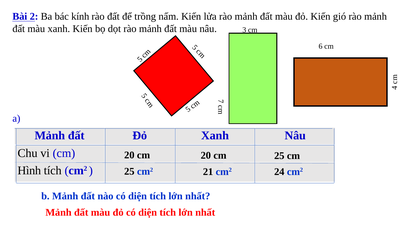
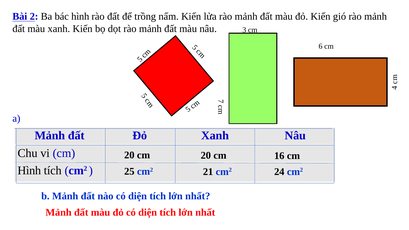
bác kính: kính -> hình (80, 17)
cm 25: 25 -> 16 (279, 156)
